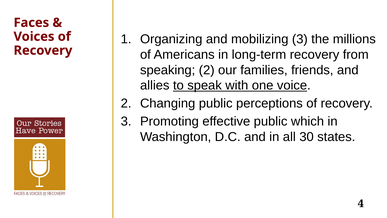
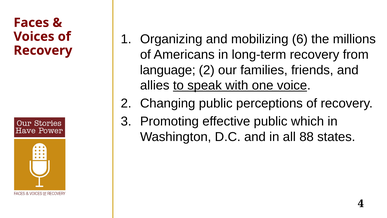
mobilizing 3: 3 -> 6 (300, 39)
speaking: speaking -> language (168, 70)
30: 30 -> 88 (307, 137)
